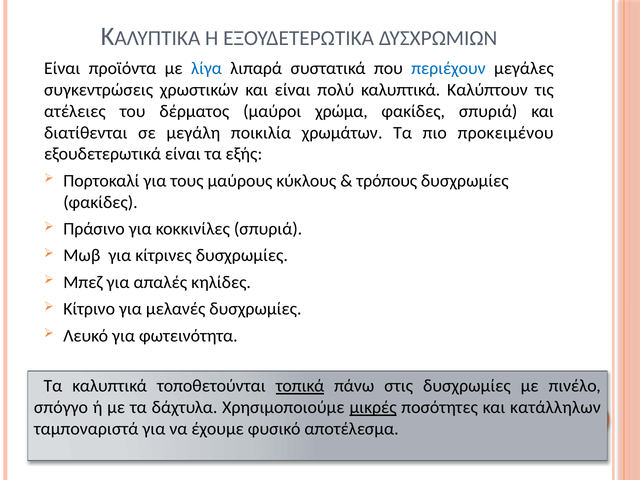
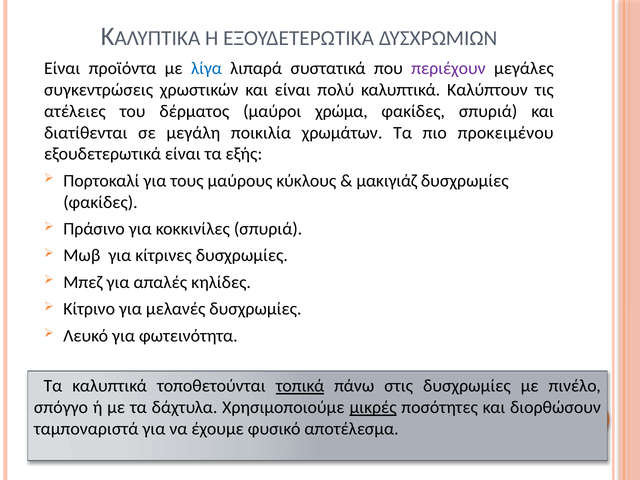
περιέχουν colour: blue -> purple (448, 69)
τρόπους: τρόπους -> μακιγιάζ (387, 181)
κατάλληλων: κατάλληλων -> διορθώσουν (555, 407)
